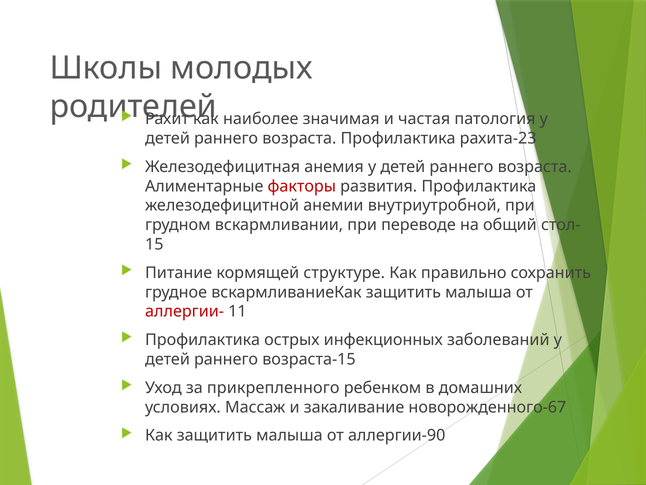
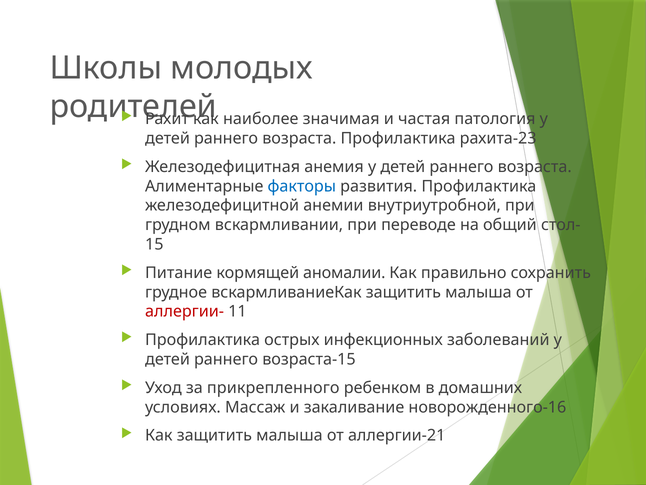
факторы colour: red -> blue (302, 186)
структуре: структуре -> аномалии (344, 273)
новорожденного-67: новорожденного-67 -> новорожденного-16 (487, 407)
аллергии-90: аллергии-90 -> аллергии-21 (397, 435)
